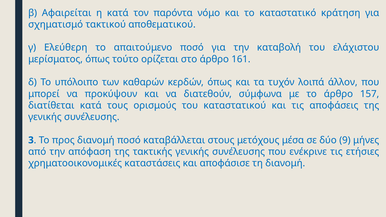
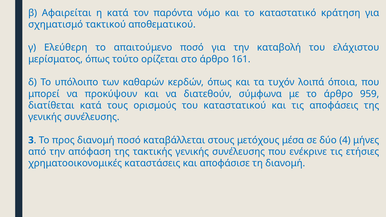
άλλον: άλλον -> όποια (343, 82)
157: 157 -> 959 (370, 94)
9: 9 -> 4 (345, 140)
